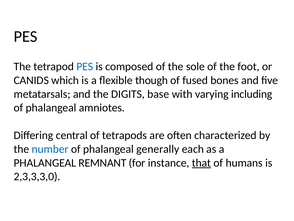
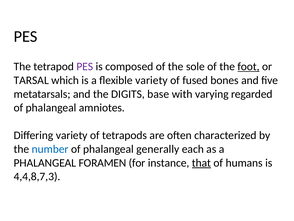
PES colour: blue -> purple (85, 66)
foot underline: none -> present (249, 66)
CANIDS: CANIDS -> TARSAL (31, 80)
flexible though: though -> variety (151, 80)
including: including -> regarded (252, 94)
Differing central: central -> variety (72, 135)
REMNANT: REMNANT -> FORAMEN (102, 162)
2,3,3,3,0: 2,3,3,3,0 -> 4,4,8,7,3 (37, 176)
